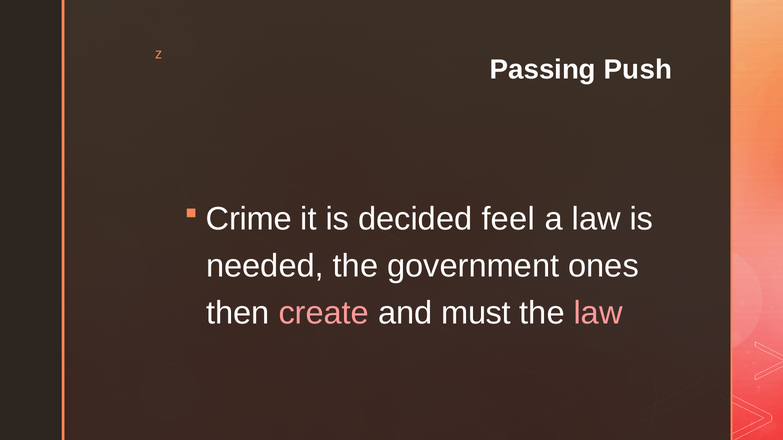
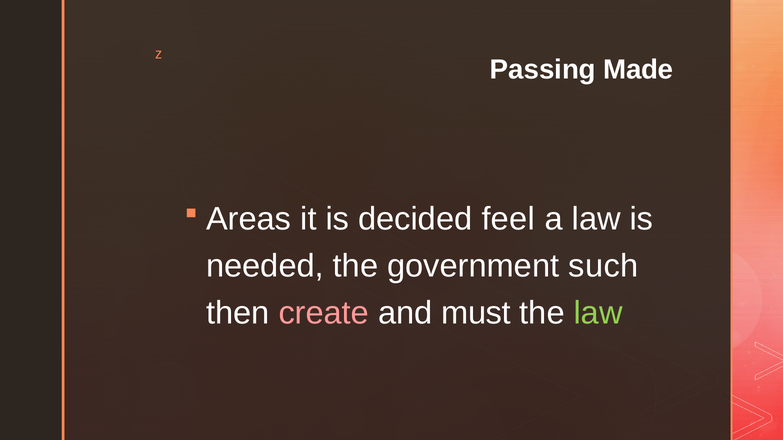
Push: Push -> Made (638, 70)
Crime: Crime -> Areas (249, 219)
ones: ones -> such (603, 266)
law colour: pink -> light green (598, 313)
